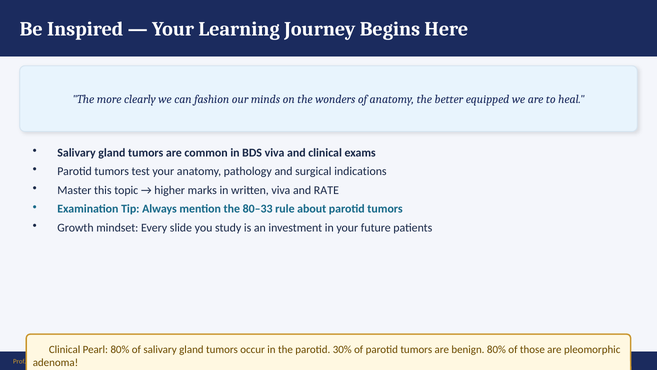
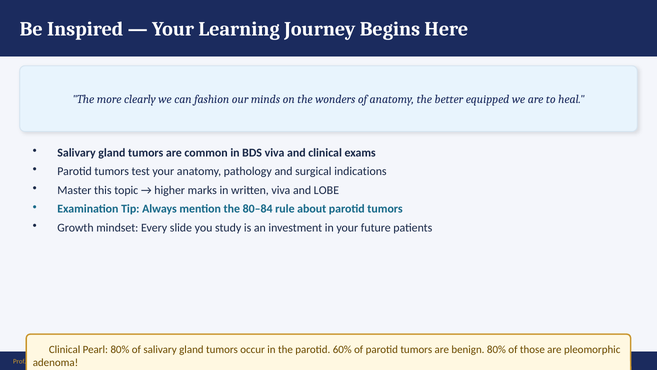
RATE: RATE -> LOBE (326, 190)
80–33: 80–33 -> 80–84 (258, 209)
30%: 30% -> 60% (342, 349)
